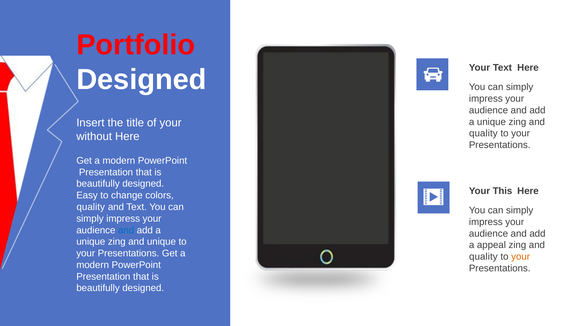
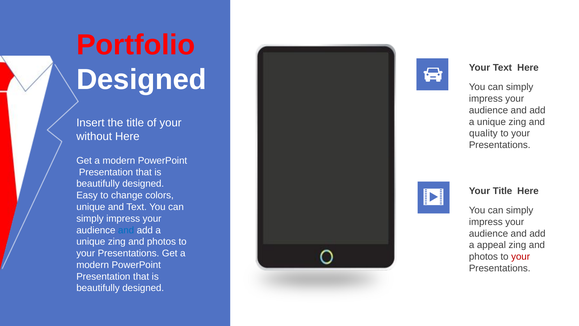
Your This: This -> Title (502, 191)
quality: quality -> unique (91, 207)
unique zing and unique: unique -> photos (161, 242)
quality: quality -> photos (483, 256)
your colour: orange -> red (521, 256)
